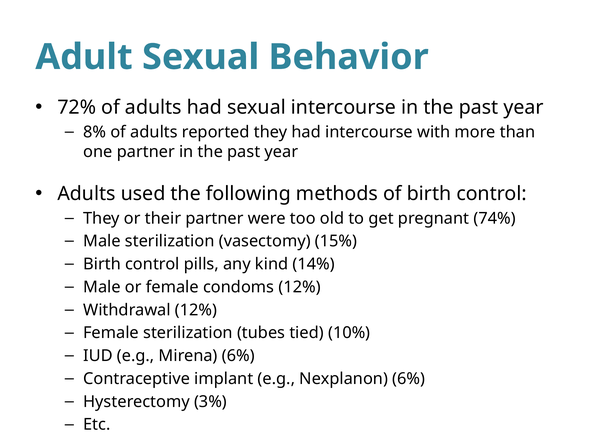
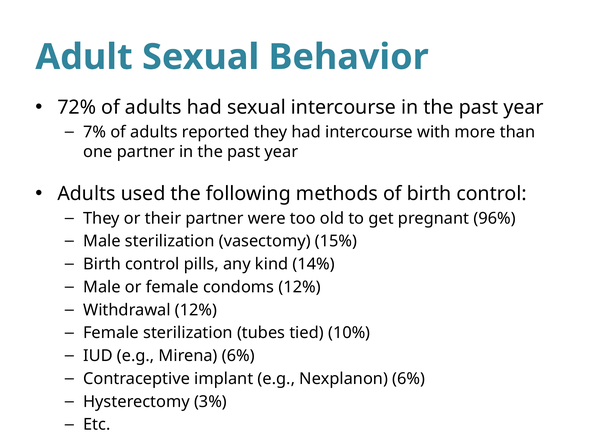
8%: 8% -> 7% (95, 132)
74%: 74% -> 96% (495, 218)
